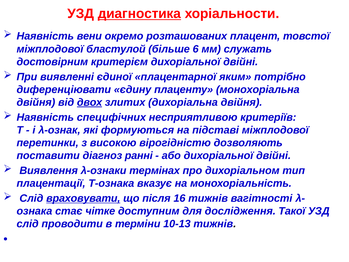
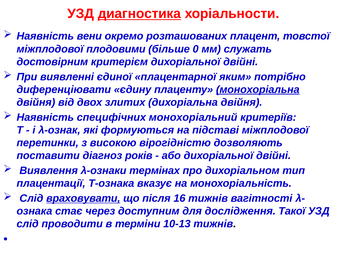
бластулой: бластулой -> плодовими (116, 49)
6: 6 -> 0 (196, 49)
монохоріальна underline: none -> present (258, 89)
двох underline: present -> none (90, 102)
несприятливою: несприятливою -> монохоріальний (193, 117)
ранні: ранні -> років (139, 156)
чітке: чітке -> через (100, 211)
